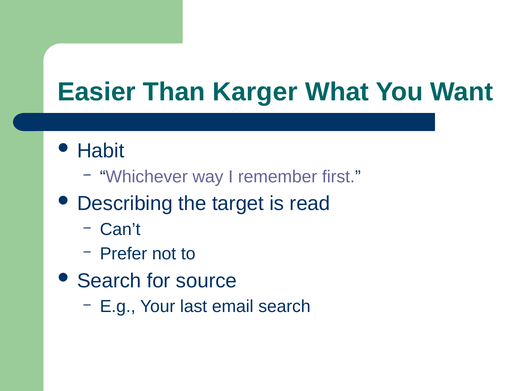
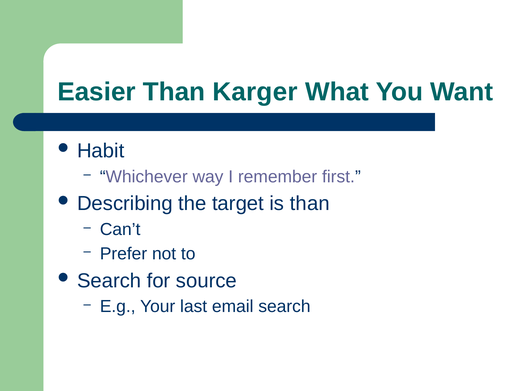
is read: read -> than (310, 204)
